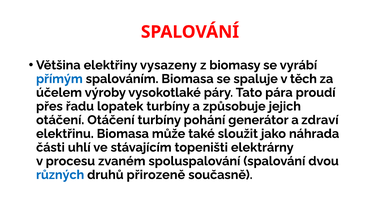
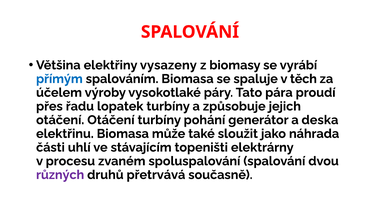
zdraví: zdraví -> deska (320, 120)
různých colour: blue -> purple (60, 175)
přirozeně: přirozeně -> přetrvává (156, 175)
